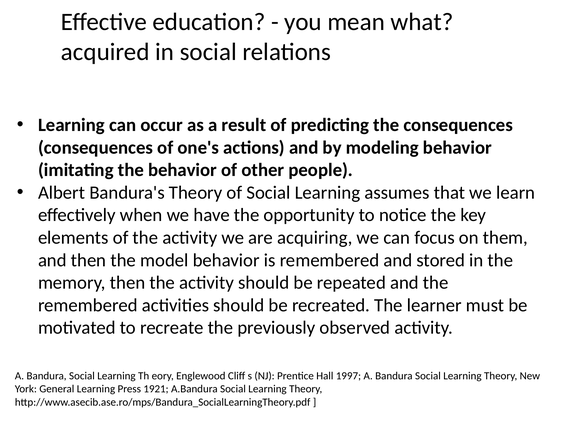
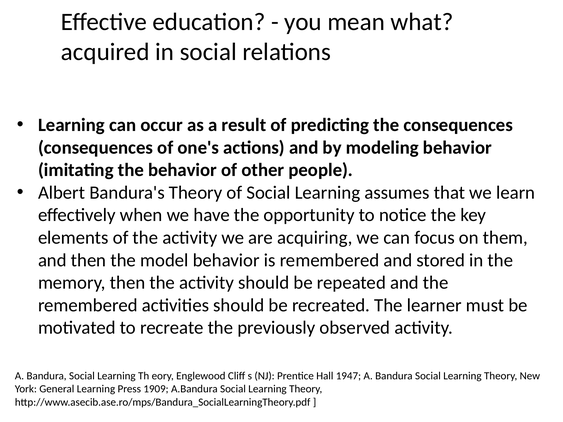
1997: 1997 -> 1947 (348, 376)
1921: 1921 -> 1909 (156, 389)
